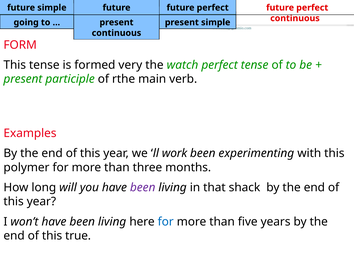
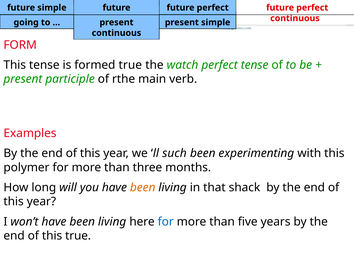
formed very: very -> true (130, 65)
work: work -> such (174, 154)
been colour: purple -> orange (143, 188)
